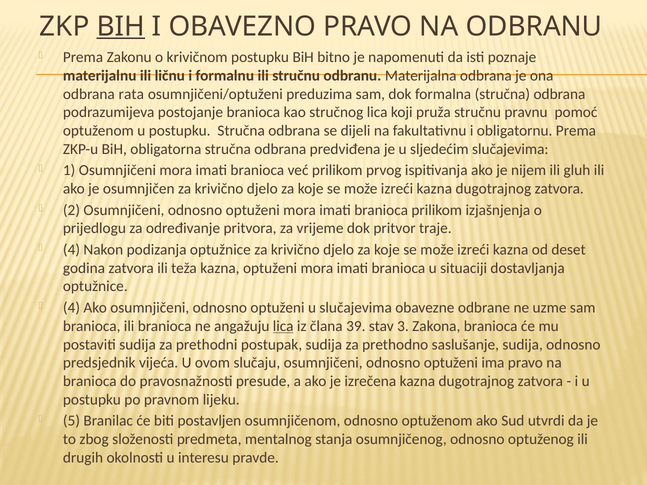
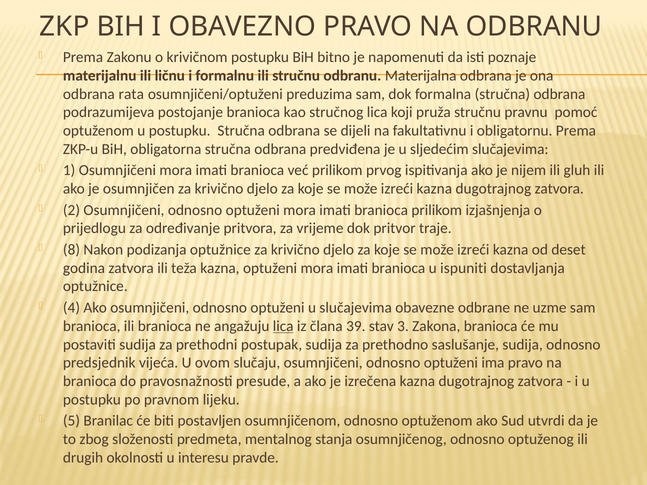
BIH underline: present -> none (121, 26)
4: 4 -> 8 (72, 250)
situaciji: situaciji -> ispuniti (464, 268)
